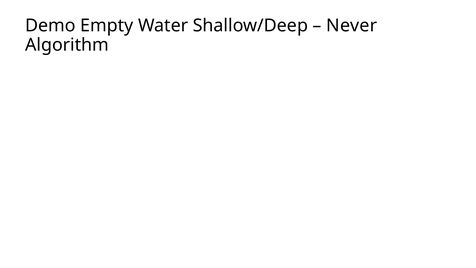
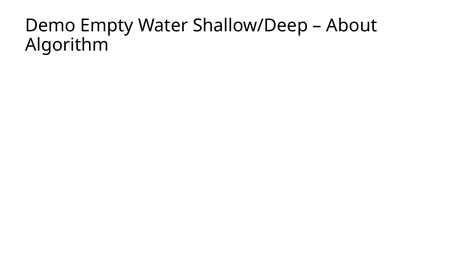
Never: Never -> About (352, 26)
